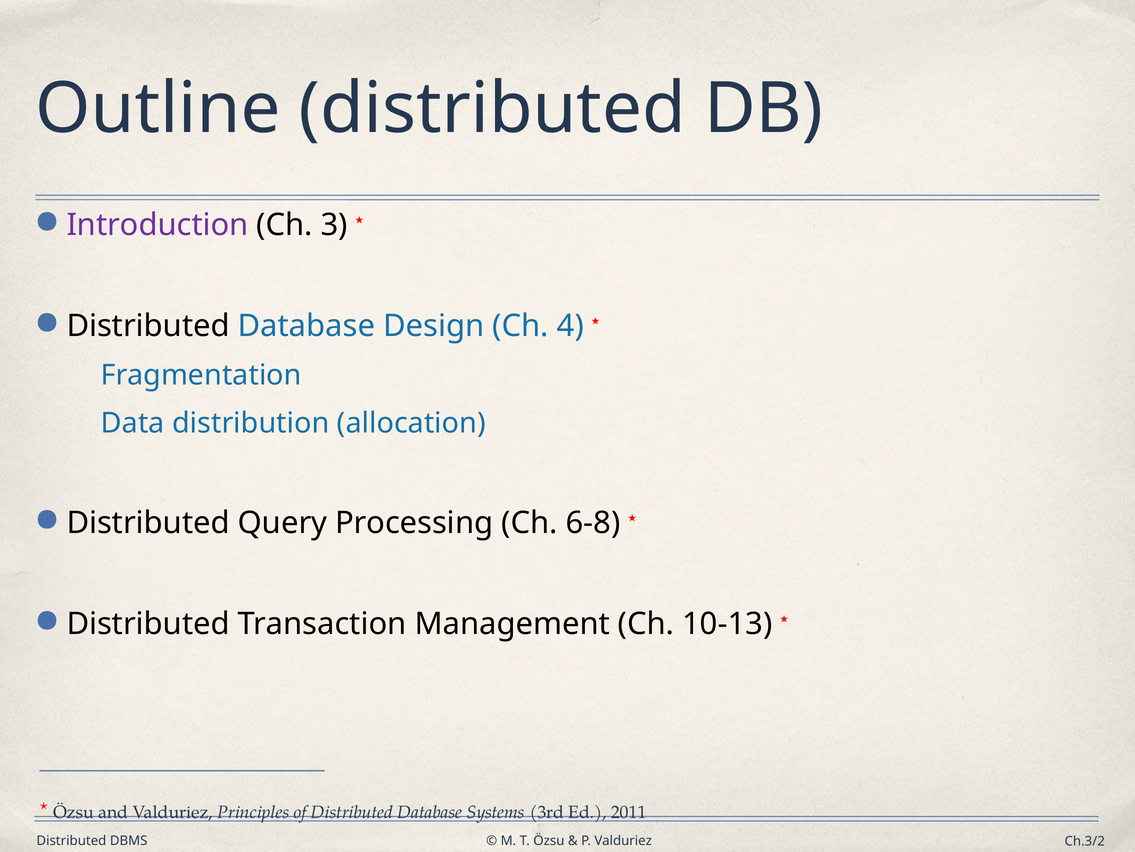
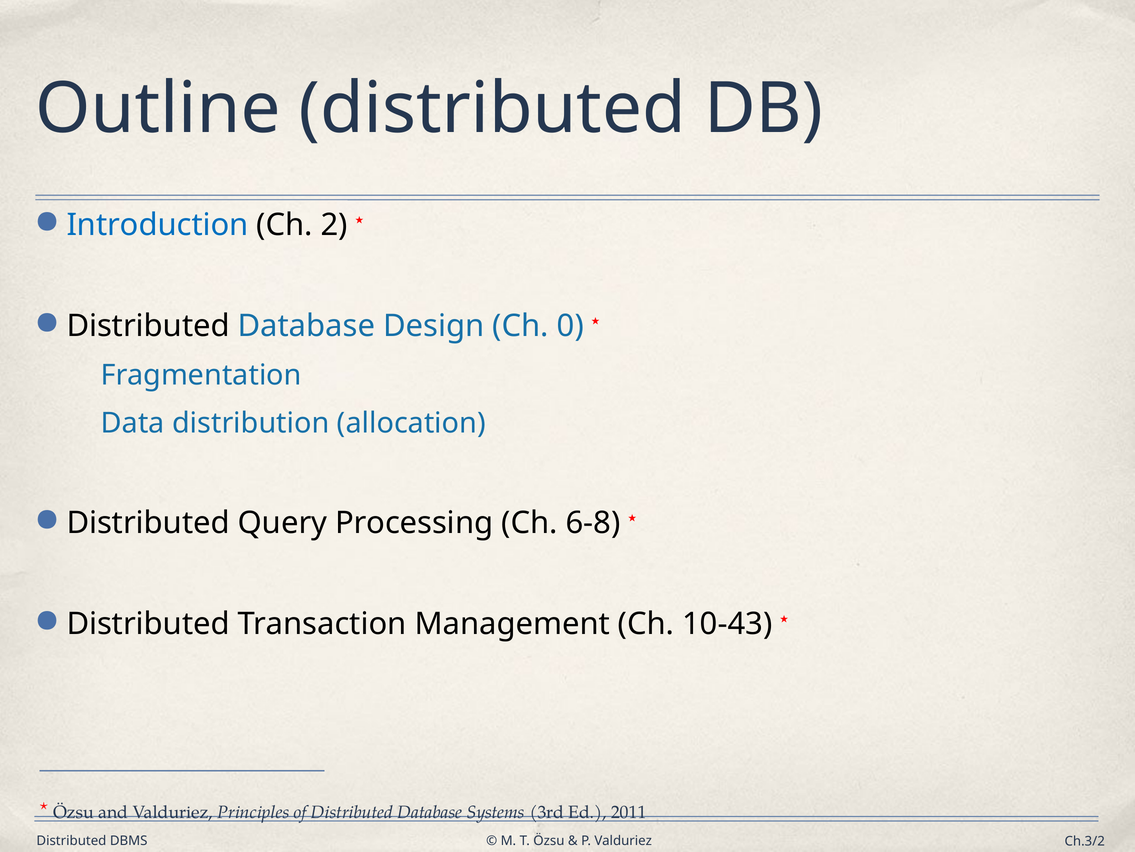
Introduction colour: purple -> blue (157, 225)
3: 3 -> 2 (334, 225)
4: 4 -> 0 (570, 326)
10-13: 10-13 -> 10-43 (727, 624)
